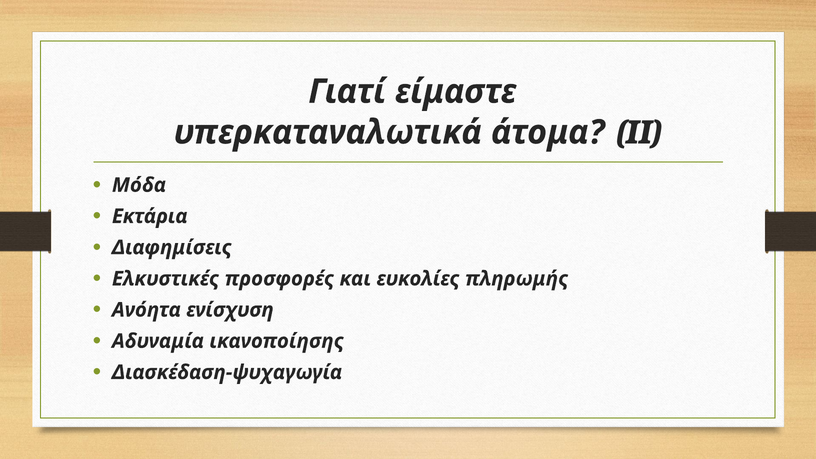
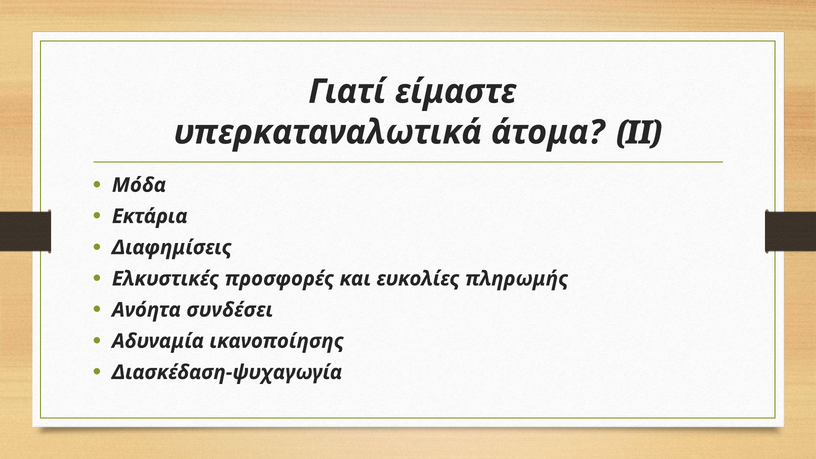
ενίσχυση: ενίσχυση -> συνδέσει (230, 310)
